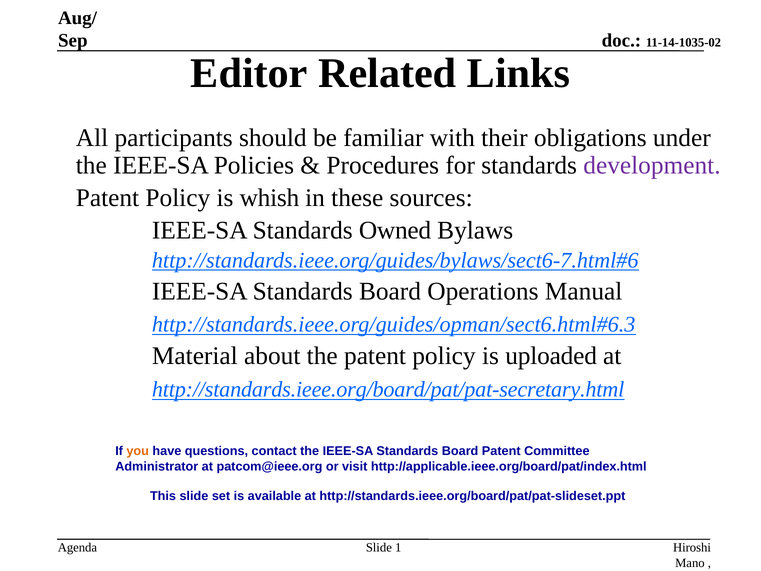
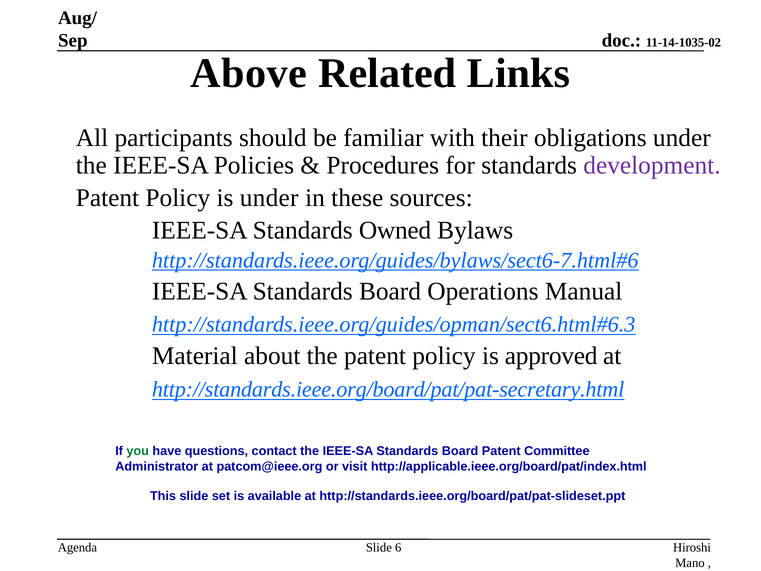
Editor: Editor -> Above (249, 73)
is whish: whish -> under (269, 198)
uploaded: uploaded -> approved (551, 356)
you colour: orange -> green (138, 451)
1: 1 -> 6 (398, 547)
